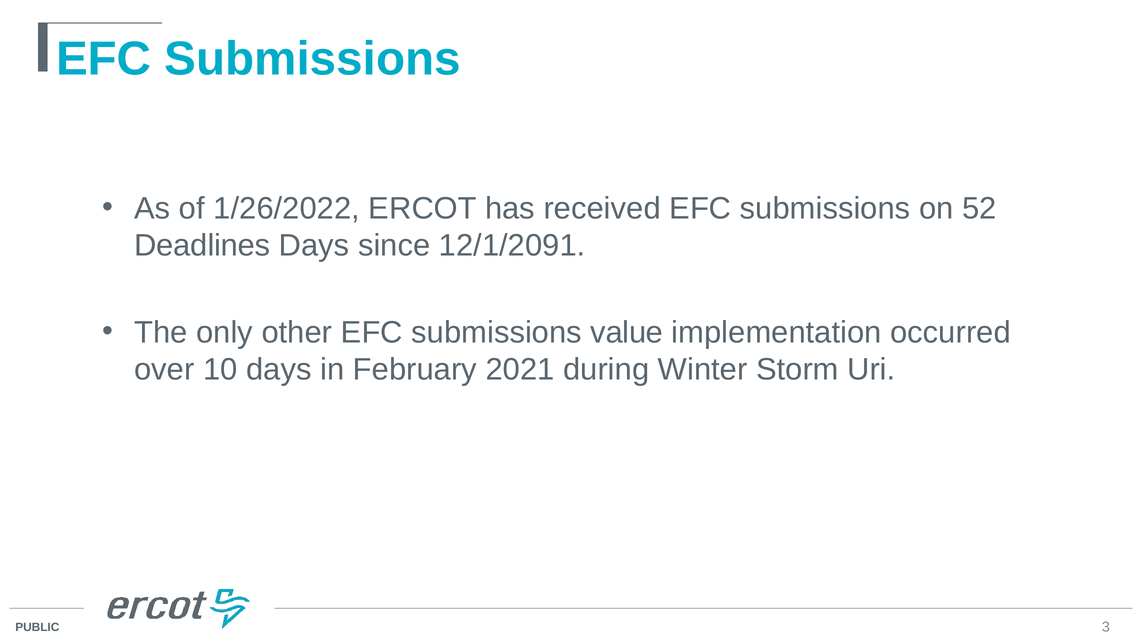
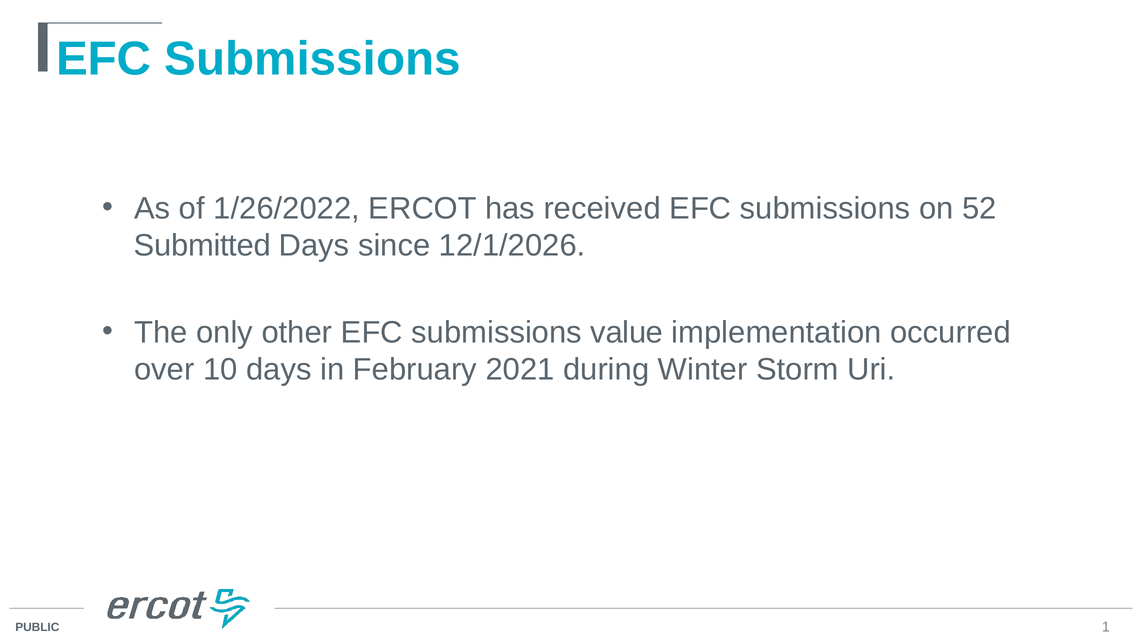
Deadlines: Deadlines -> Submitted (202, 245)
12/1/2091: 12/1/2091 -> 12/1/2026 (512, 245)
3: 3 -> 1 (1106, 627)
